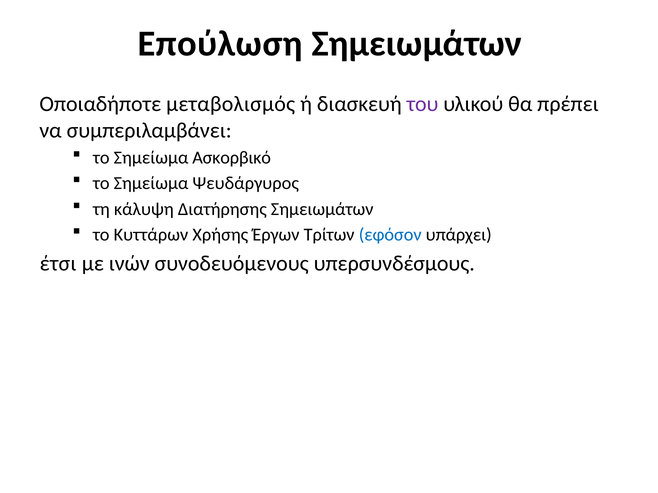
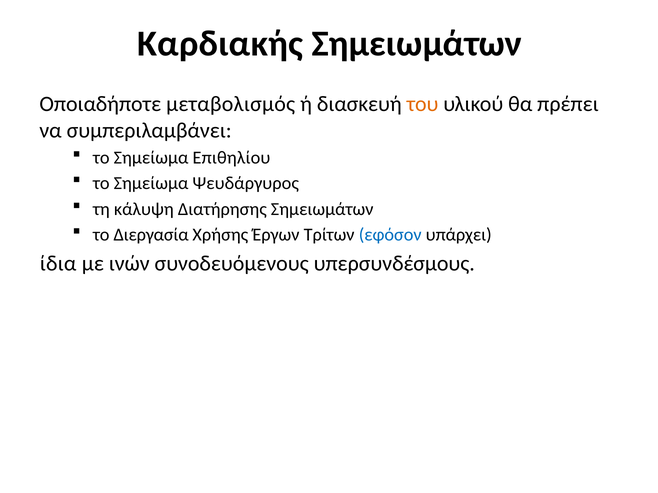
Επούλωση: Επούλωση -> Καρδιακής (220, 44)
του colour: purple -> orange (423, 104)
Ασκορβικό: Ασκορβικό -> Επιθηλίου (231, 158)
Κυττάρων: Κυττάρων -> Διεργασία (151, 235)
έτσι: έτσι -> ίδια (58, 264)
